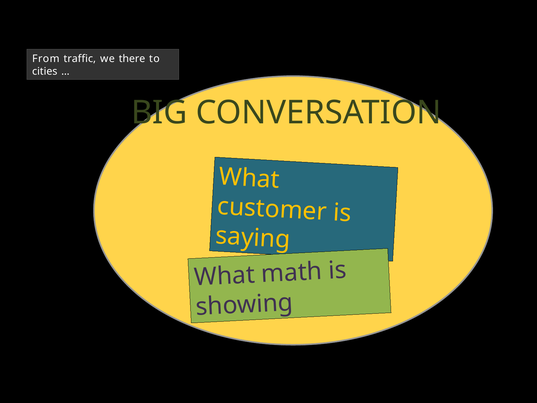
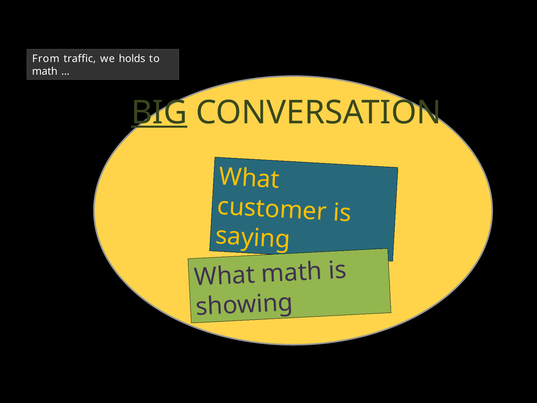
there: there -> holds (132, 59)
cities: cities -> math (45, 71)
BIG underline: none -> present (159, 113)
